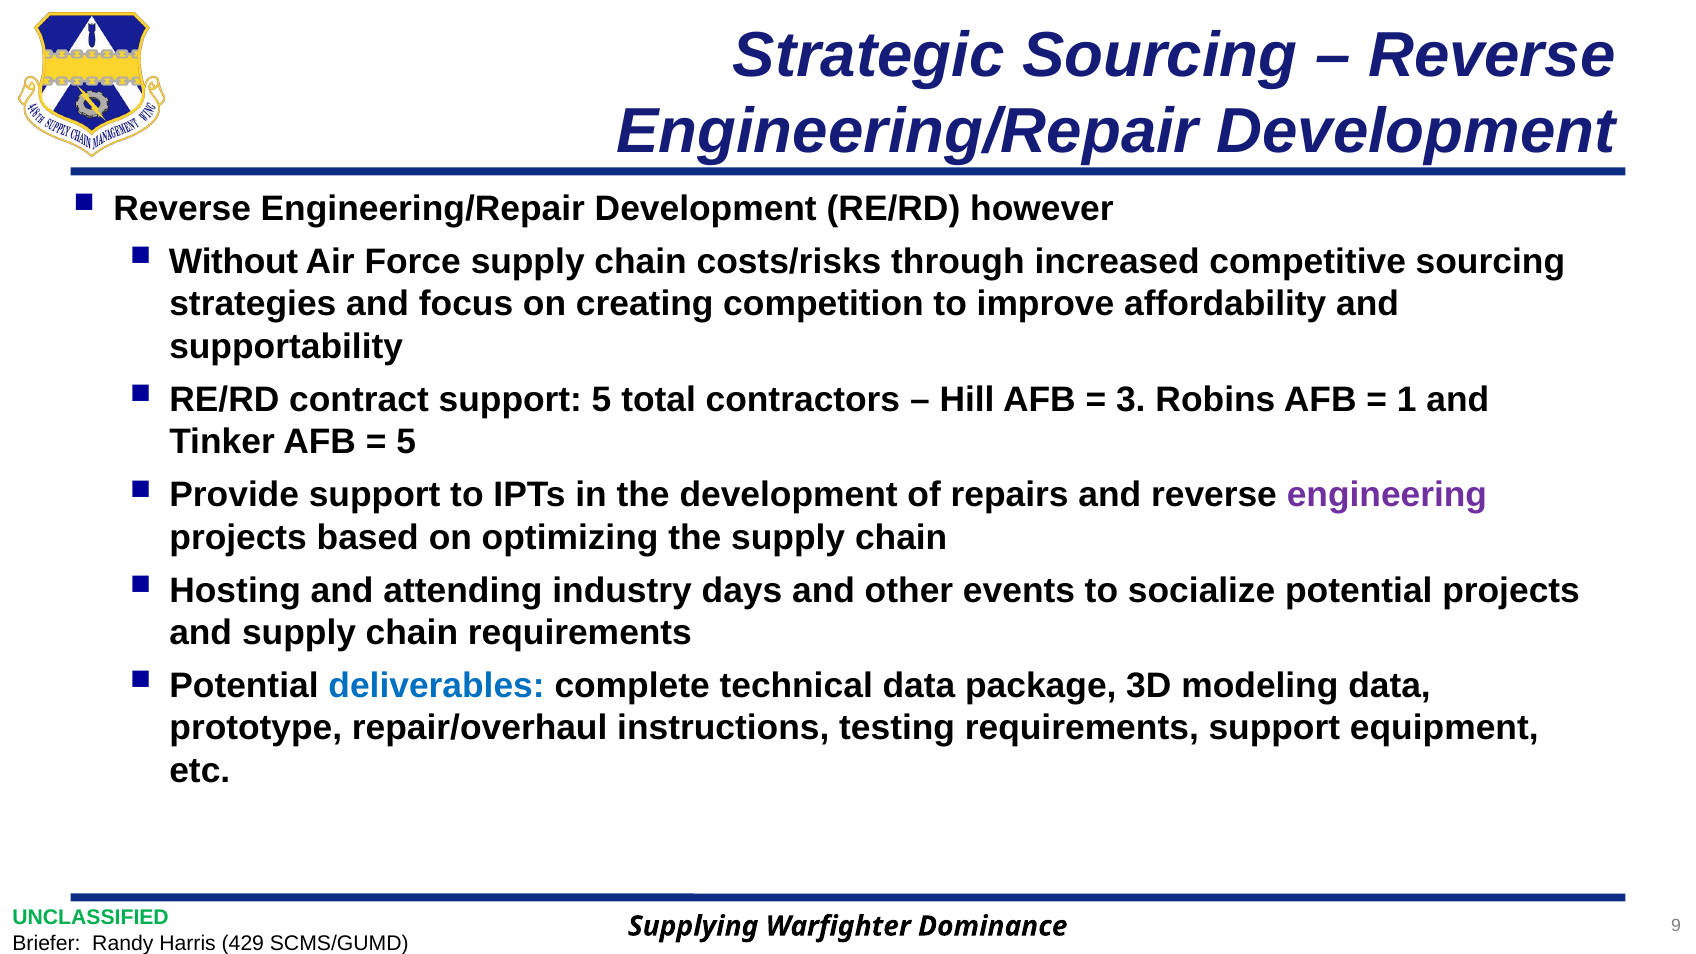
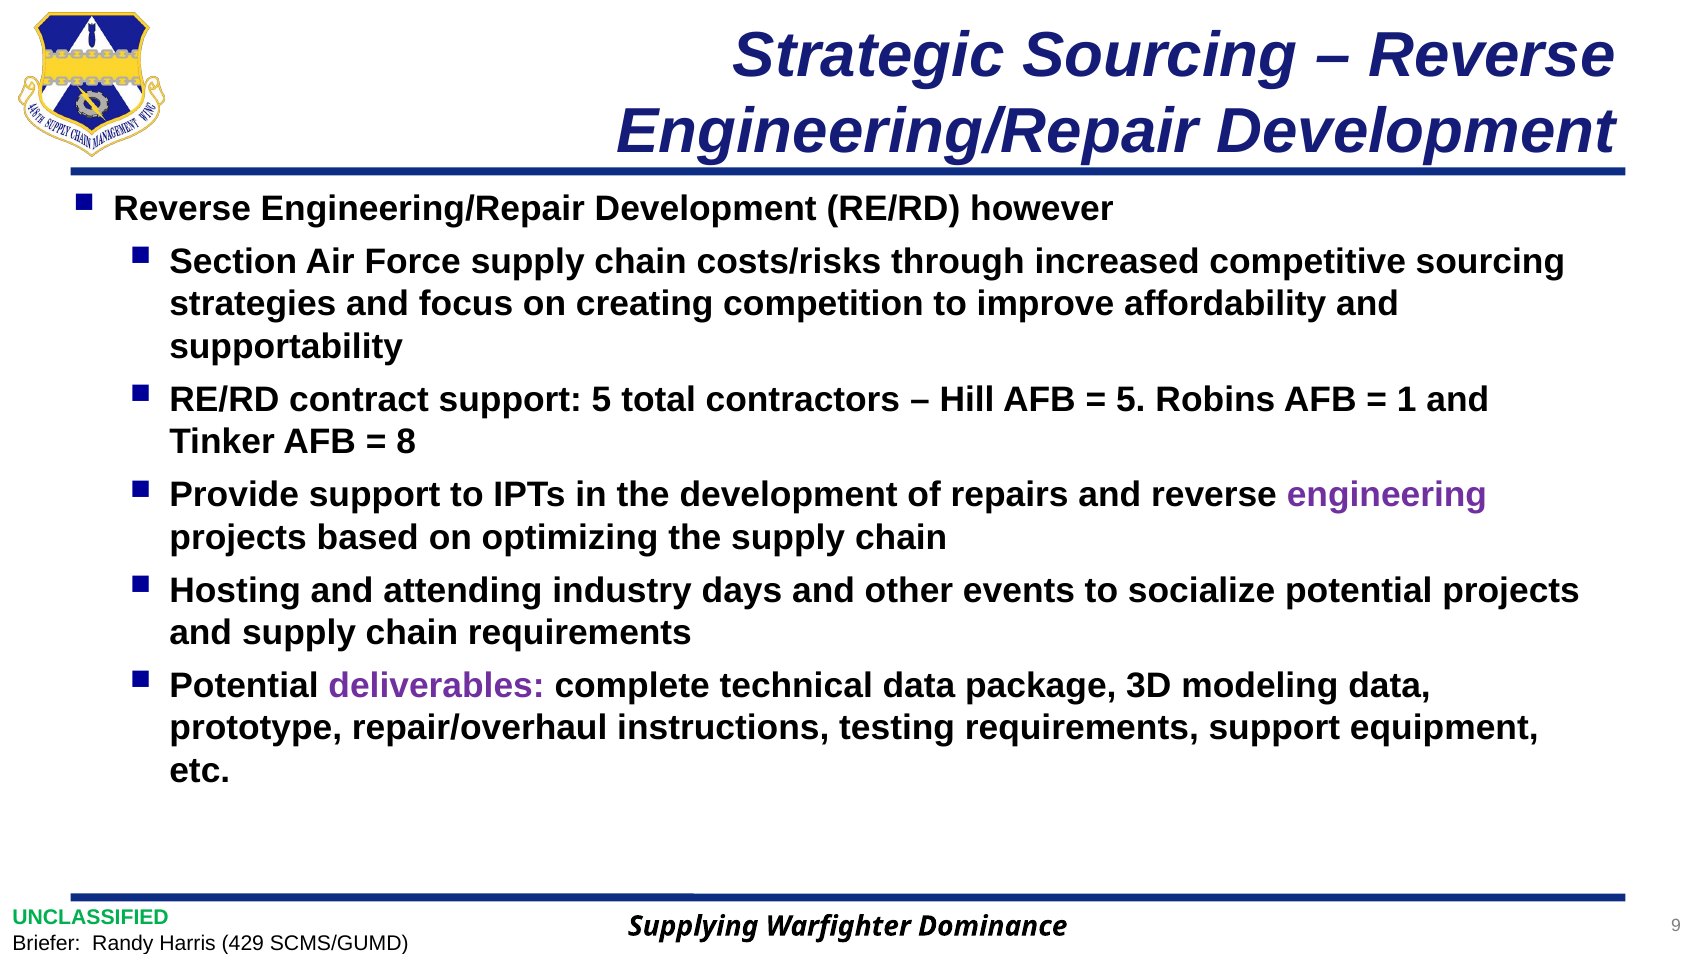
Without: Without -> Section (233, 262)
3: 3 -> 5 (1131, 399)
5: 5 -> 8 (406, 442)
deliverables colour: blue -> purple (437, 686)
